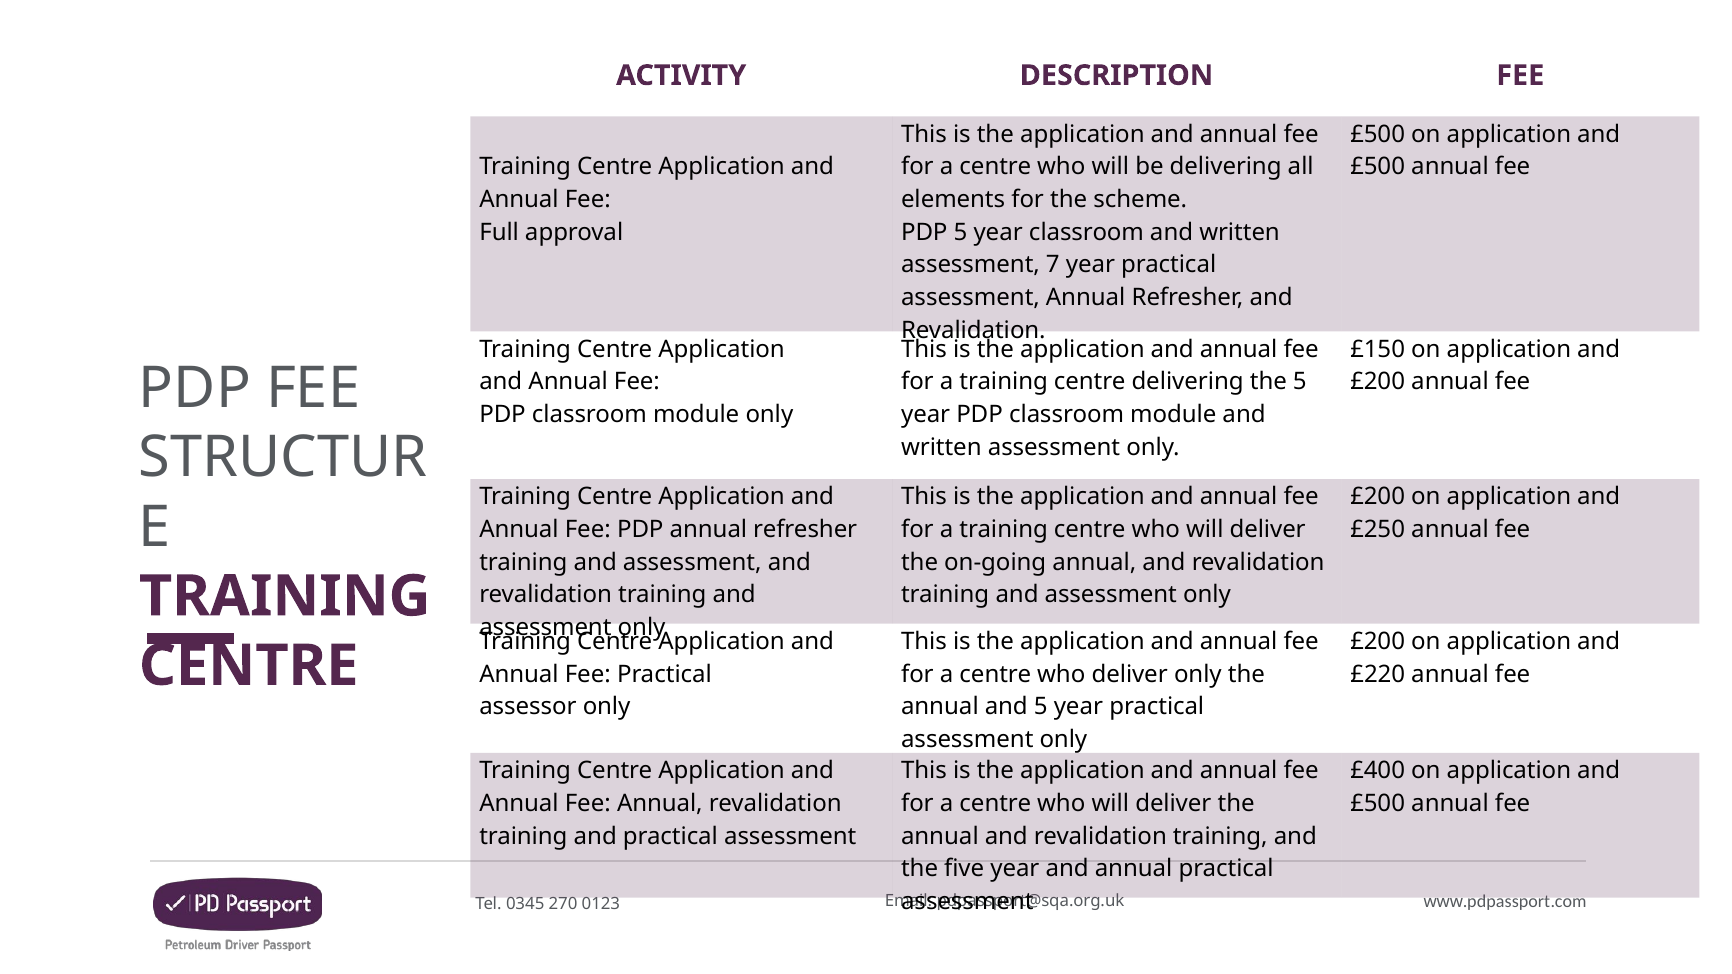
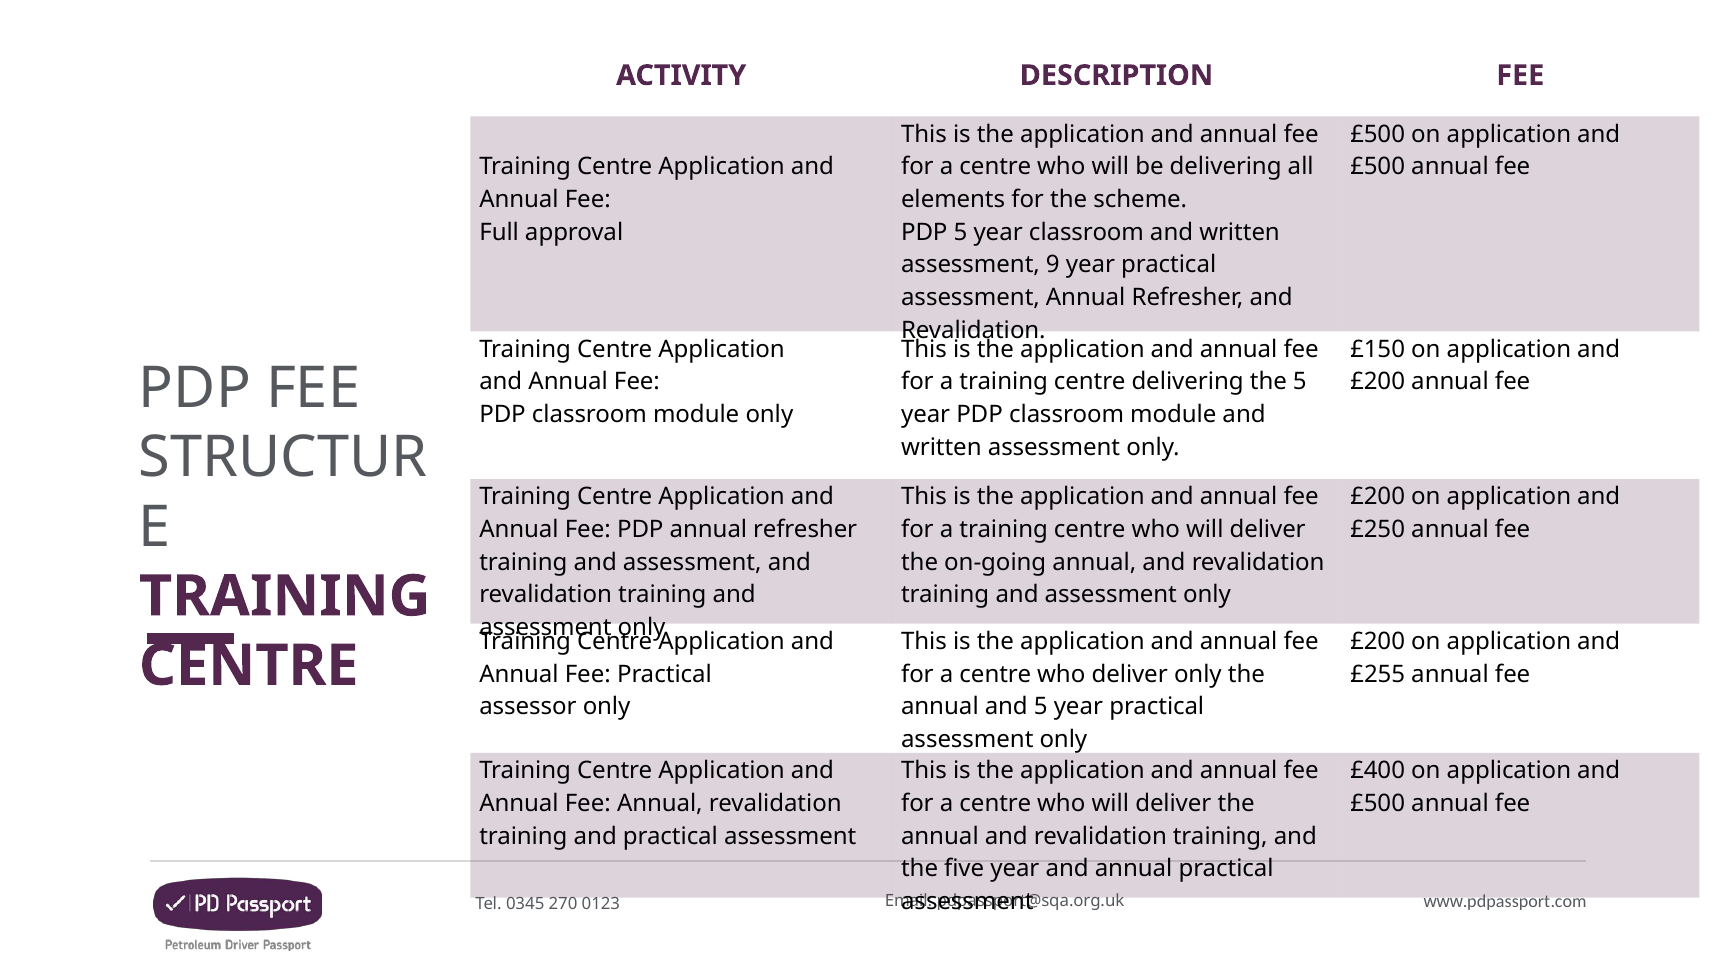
7: 7 -> 9 (1053, 265)
£220: £220 -> £255 (1378, 674)
